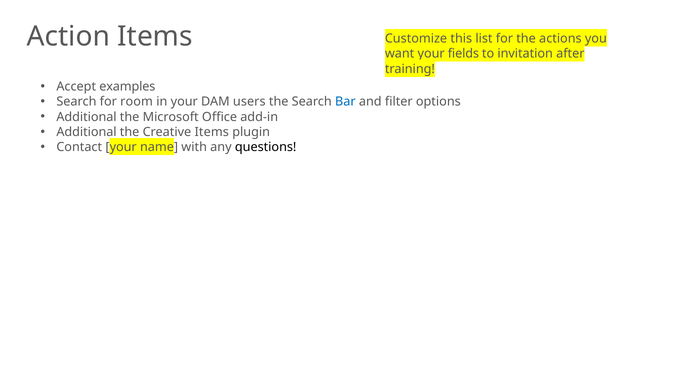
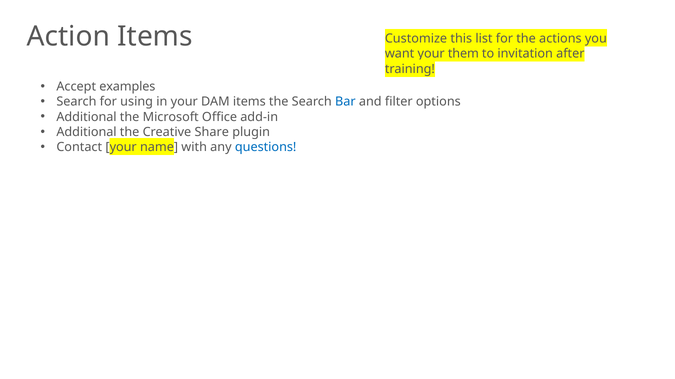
fields: fields -> them (463, 54)
room: room -> using (137, 102)
DAM users: users -> items (249, 102)
Items: Items -> Share (212, 132)
questions colour: black -> blue (266, 148)
